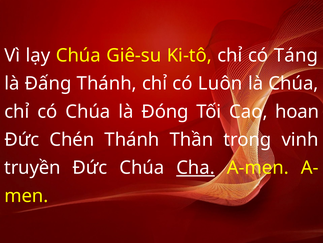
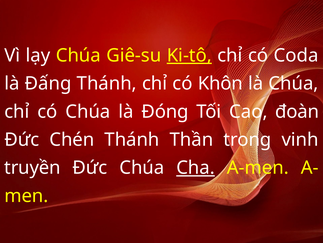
Ki-tô underline: none -> present (189, 55)
Táng: Táng -> Coda (296, 55)
Luôn: Luôn -> Khôn (220, 83)
hoan: hoan -> đoàn (297, 111)
